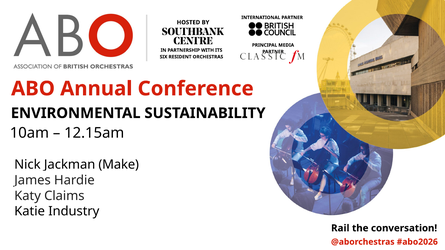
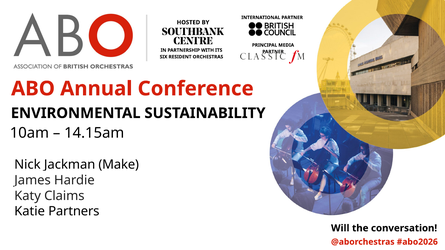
12.15am: 12.15am -> 14.15am (94, 133)
Industry: Industry -> Partners (74, 212)
Rail: Rail -> Will (340, 228)
